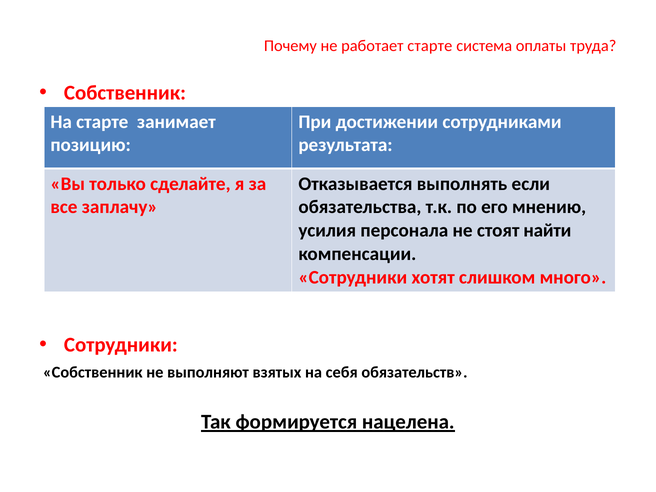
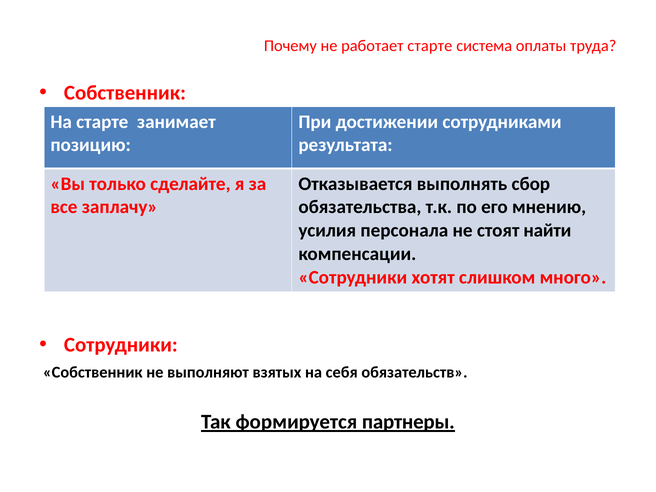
если: если -> сбор (531, 184)
нацелена: нацелена -> партнеры (408, 422)
